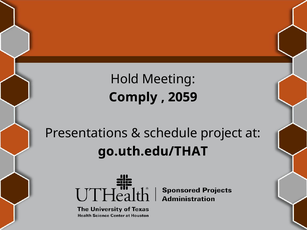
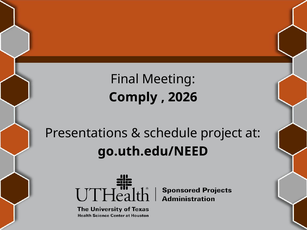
Hold: Hold -> Final (125, 79)
2059: 2059 -> 2026 (183, 97)
go.uth.edu/THAT: go.uth.edu/THAT -> go.uth.edu/NEED (153, 152)
